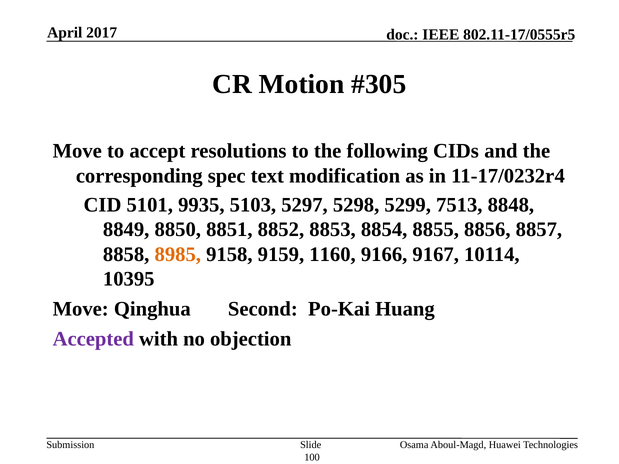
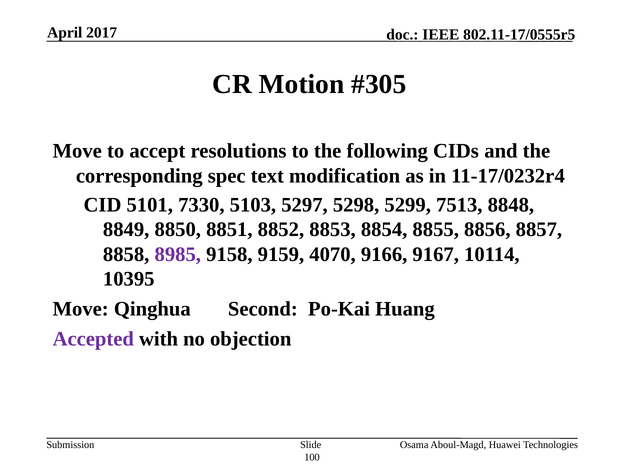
9935: 9935 -> 7330 (201, 205)
8985 colour: orange -> purple (178, 254)
1160: 1160 -> 4070 (333, 254)
